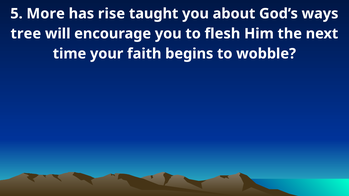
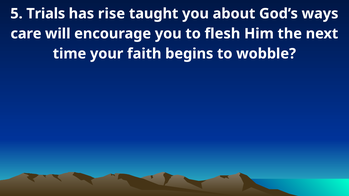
More: More -> Trials (46, 14)
tree: tree -> care (26, 34)
